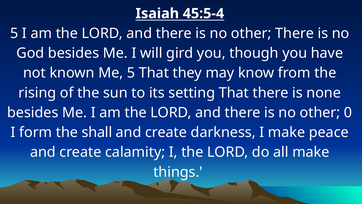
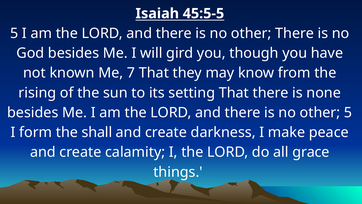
45:5-4: 45:5-4 -> 45:5-5 (203, 14)
Me 5: 5 -> 7 (131, 73)
other 0: 0 -> 5 (348, 112)
all make: make -> grace (311, 152)
